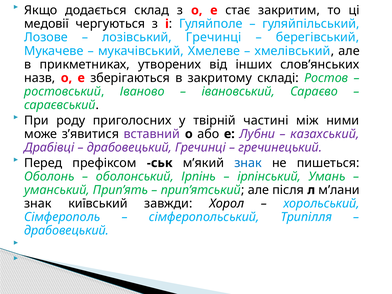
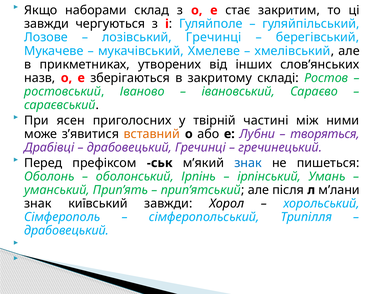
додається: додається -> наборами (96, 10)
медовії: медовії -> завжди (47, 24)
роду: роду -> ясен (71, 120)
вставний colour: purple -> orange (152, 134)
казахський: казахський -> творяться (325, 134)
